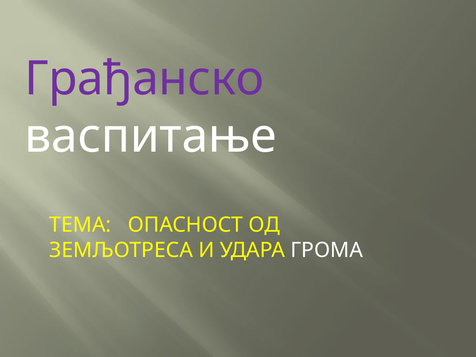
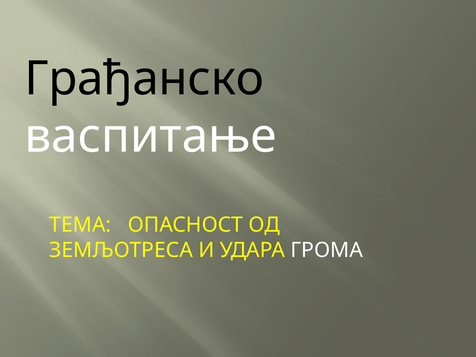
Грађанско colour: purple -> black (144, 79)
